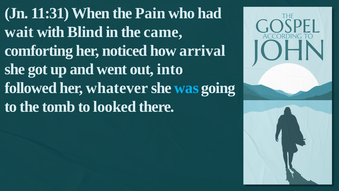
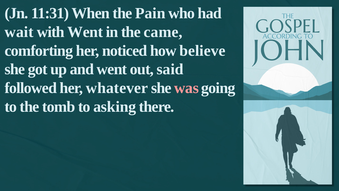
with Blind: Blind -> Went (85, 32)
arrival: arrival -> believe (202, 51)
into: into -> said (170, 69)
was colour: light blue -> pink (186, 88)
looked: looked -> asking (115, 107)
